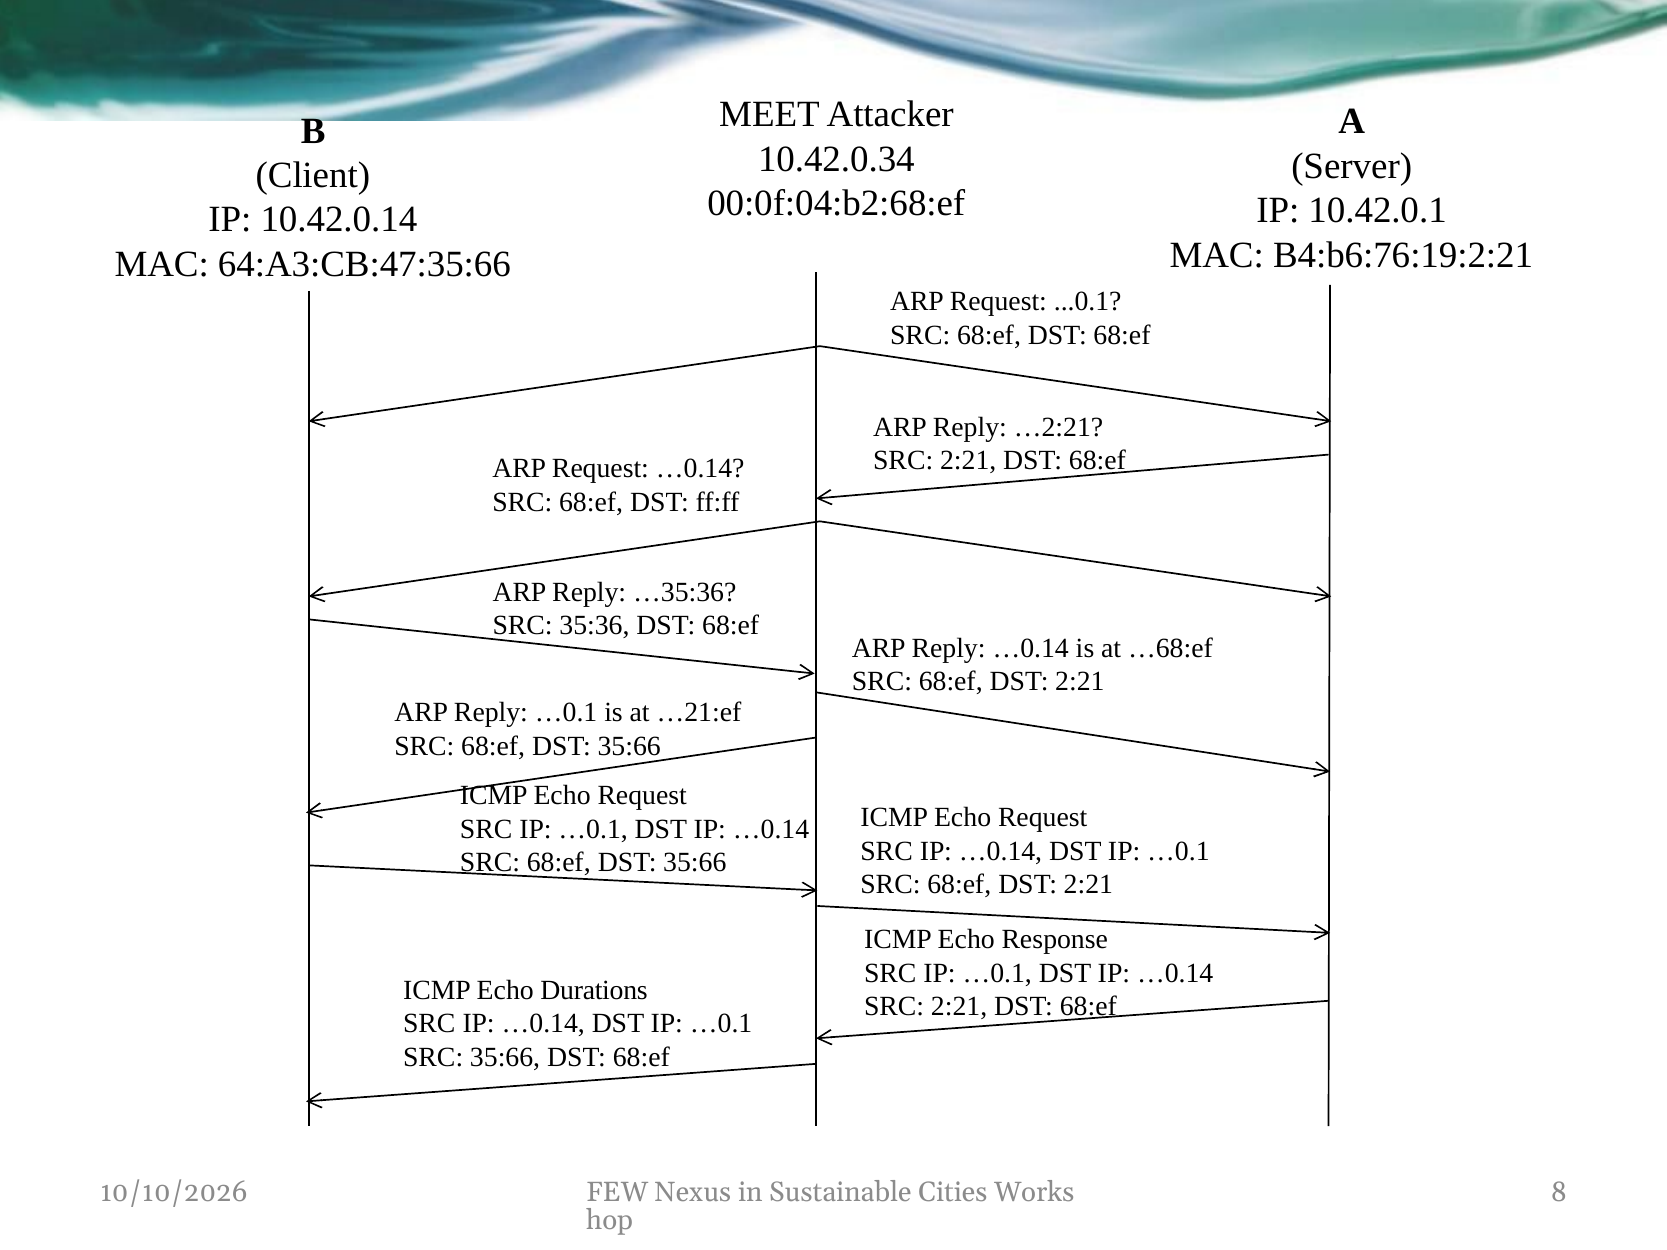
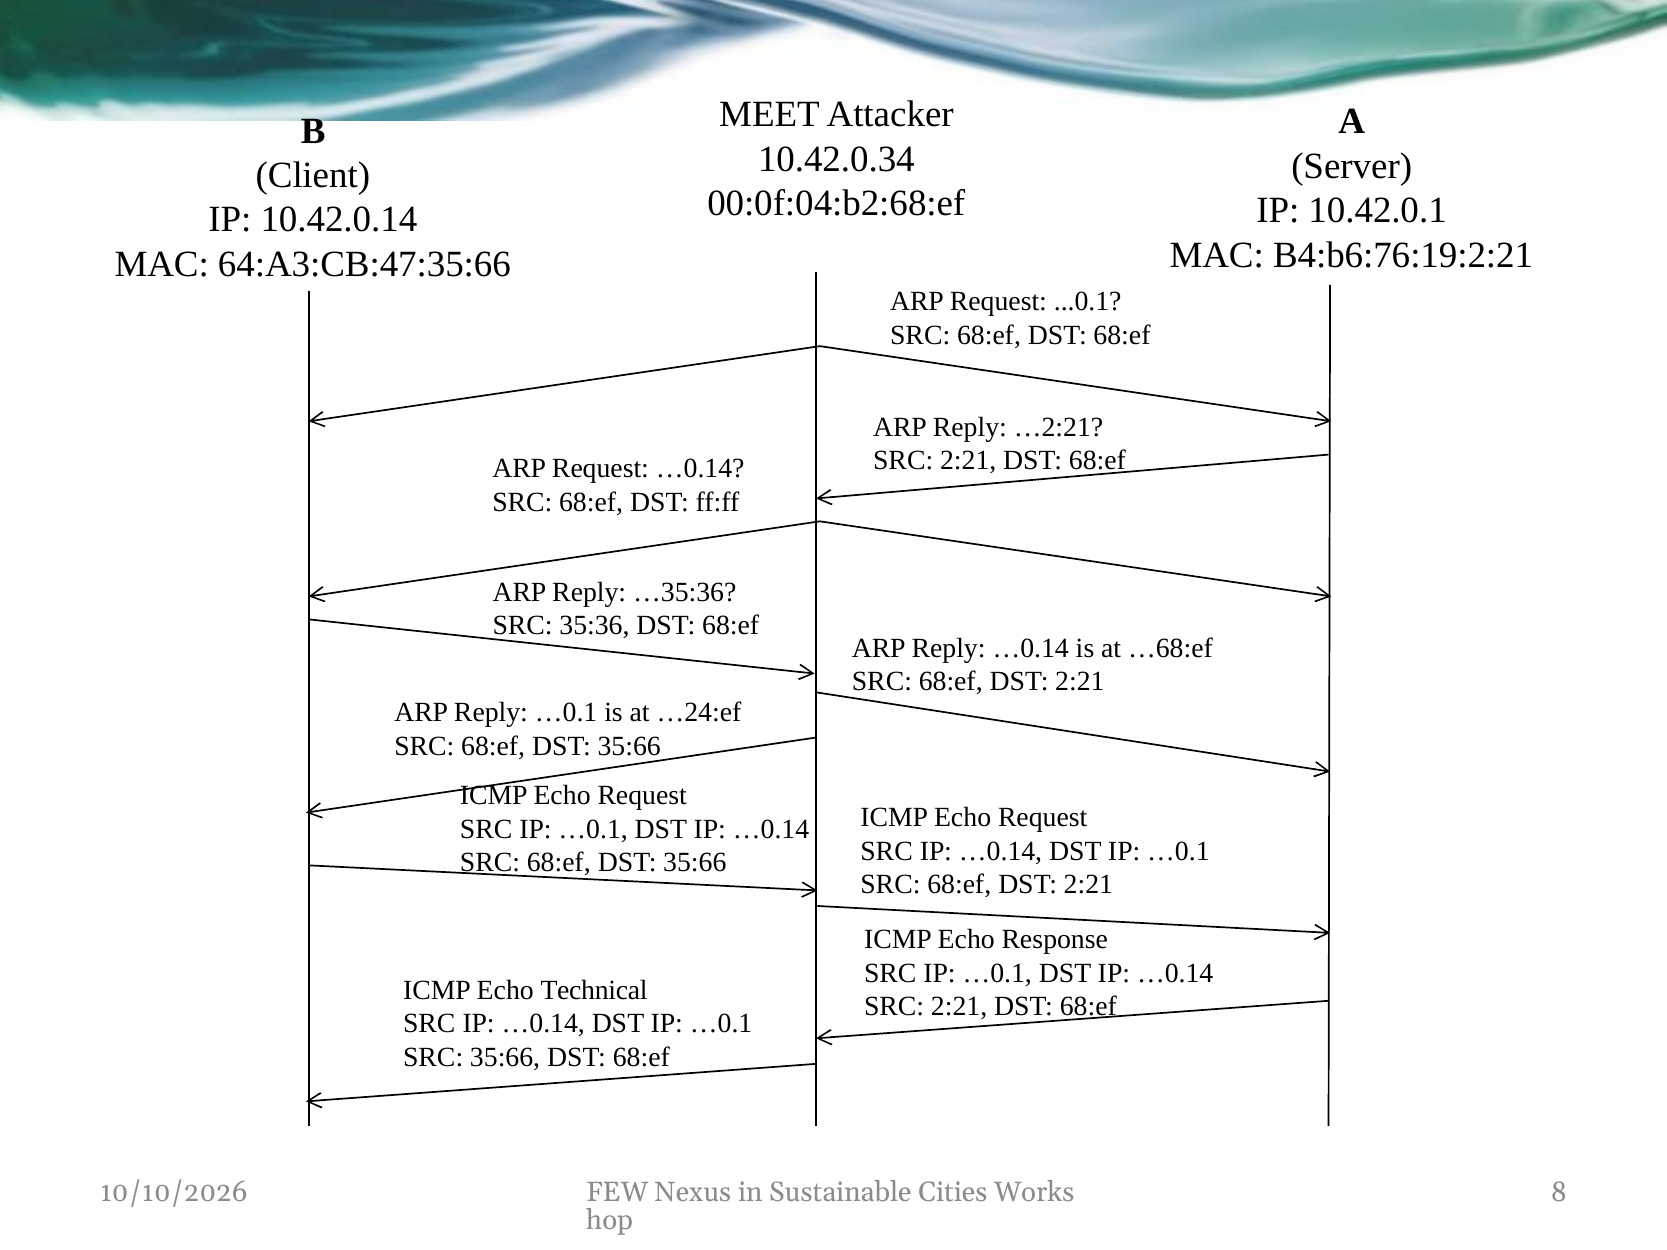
…21:ef: …21:ef -> …24:ef (699, 713)
Durations: Durations -> Technical (594, 990)
